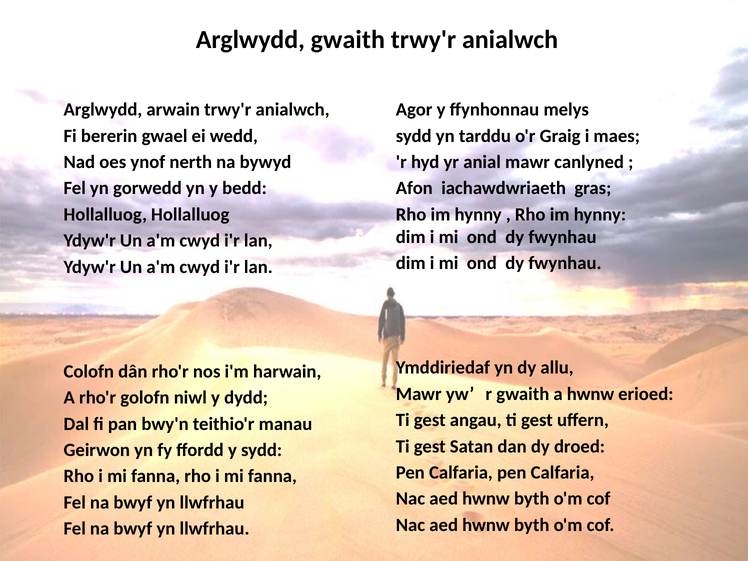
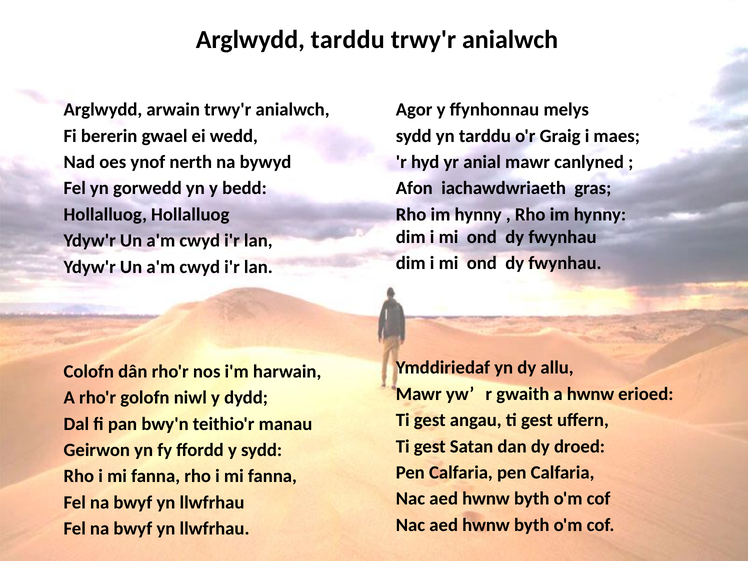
Arglwydd gwaith: gwaith -> tarddu (348, 40)
